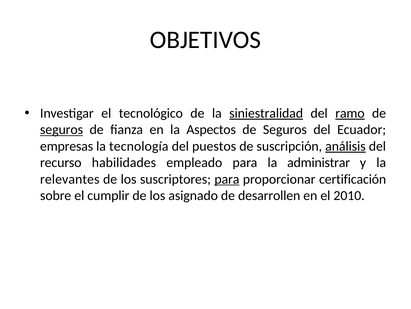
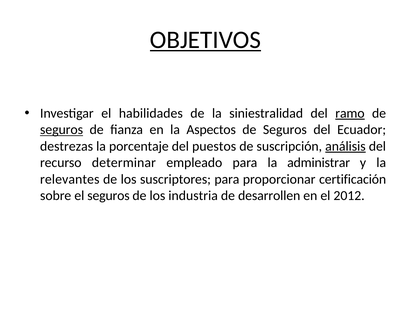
OBJETIVOS underline: none -> present (205, 40)
tecnológico: tecnológico -> habilidades (151, 113)
siniestralidad underline: present -> none (266, 113)
empresas: empresas -> destrezas (67, 146)
tecnología: tecnología -> porcentaje (139, 146)
habilidades: habilidades -> determinar (124, 162)
para underline: present -> none (227, 179)
el cumplir: cumplir -> seguros (108, 195)
asignado: asignado -> industria (193, 195)
2010: 2010 -> 2012 (349, 195)
